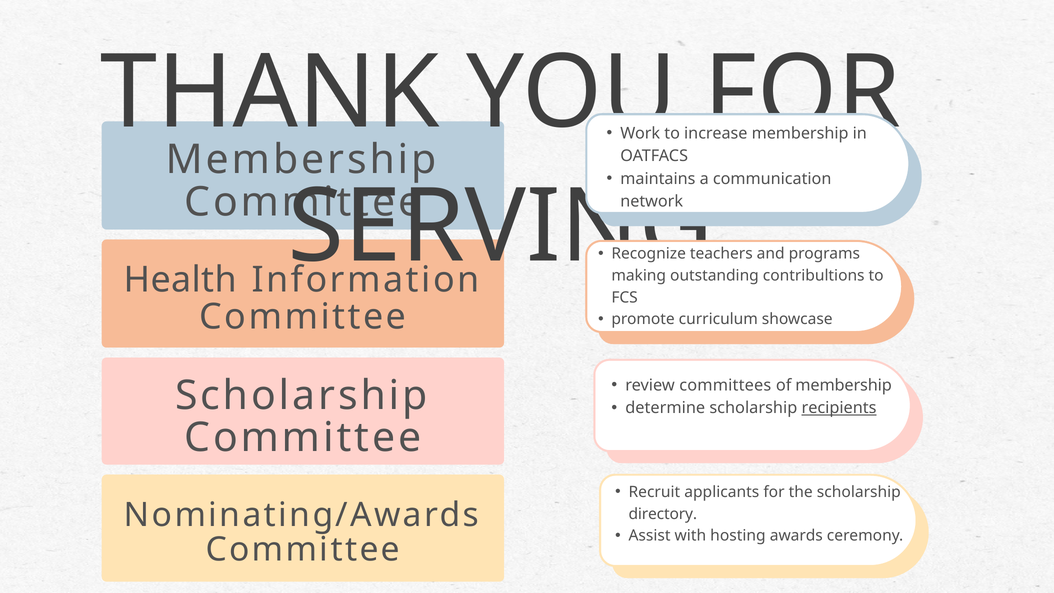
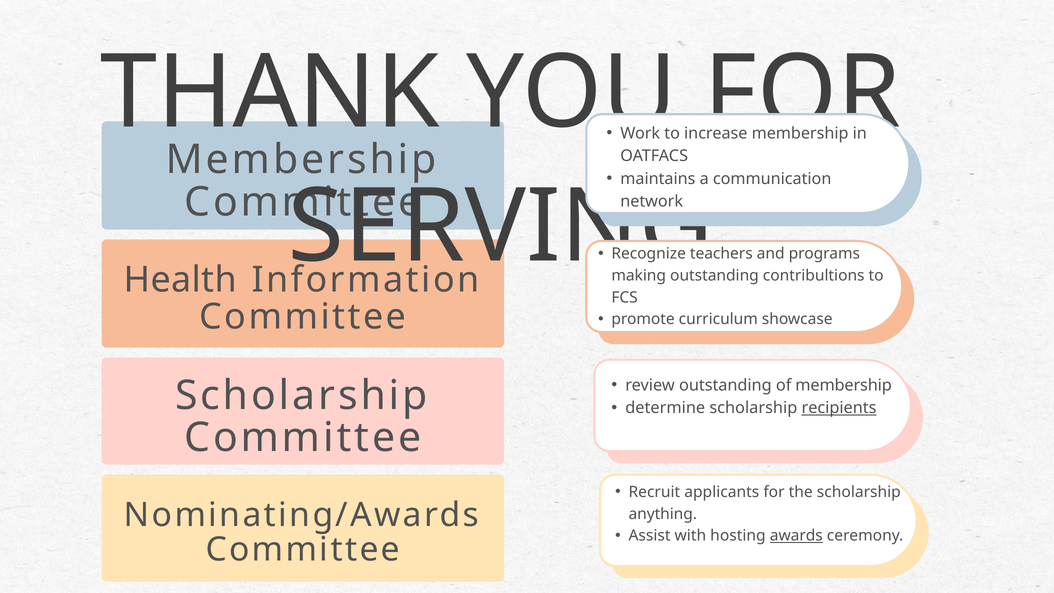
review committees: committees -> outstanding (725, 385)
directory: directory -> anything (663, 514)
awards underline: none -> present (796, 536)
